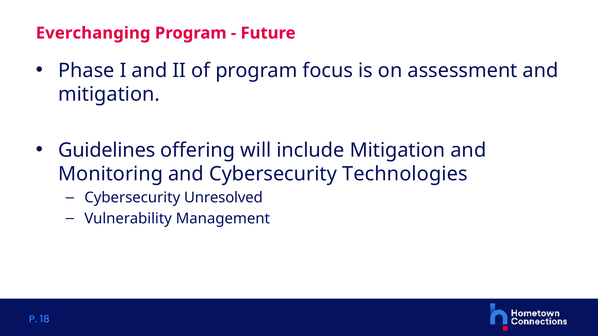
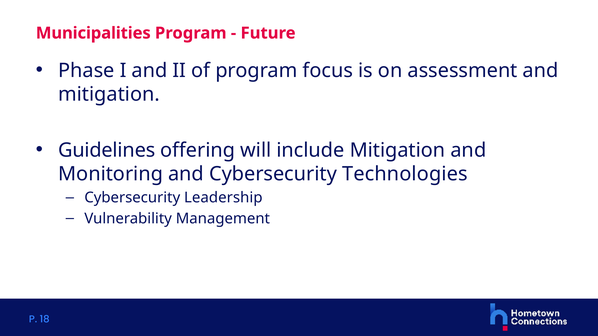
Everchanging: Everchanging -> Municipalities (93, 33)
Unresolved: Unresolved -> Leadership (223, 198)
